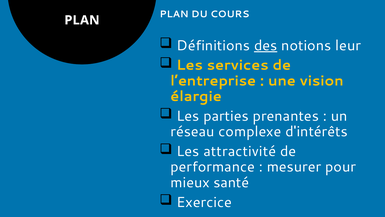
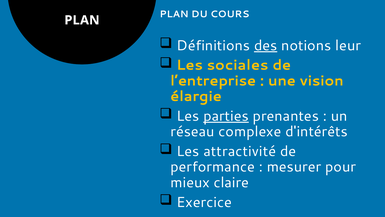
services: services -> sociales (238, 65)
parties underline: none -> present (226, 116)
santé: santé -> claire (231, 182)
